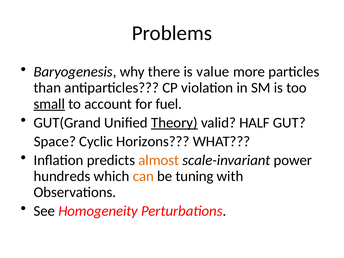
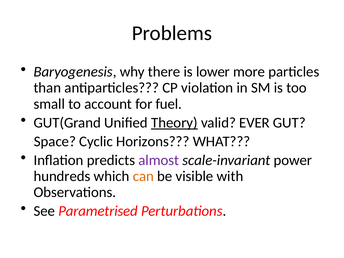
value: value -> lower (213, 72)
small underline: present -> none (49, 104)
HALF: HALF -> EVER (254, 123)
almost colour: orange -> purple (159, 160)
tuning: tuning -> visible (194, 176)
Homogeneity: Homogeneity -> Parametrised (98, 211)
